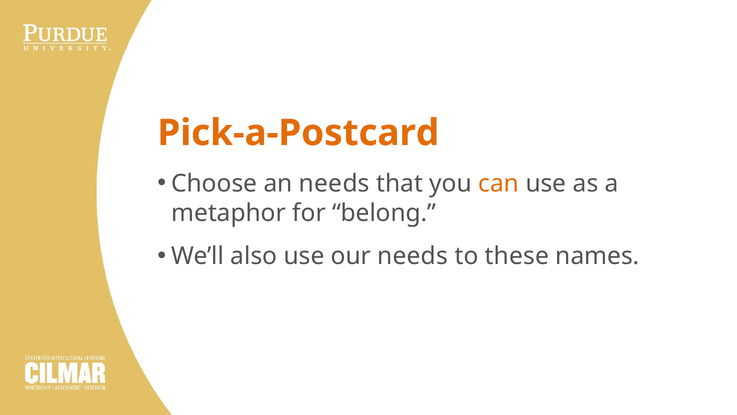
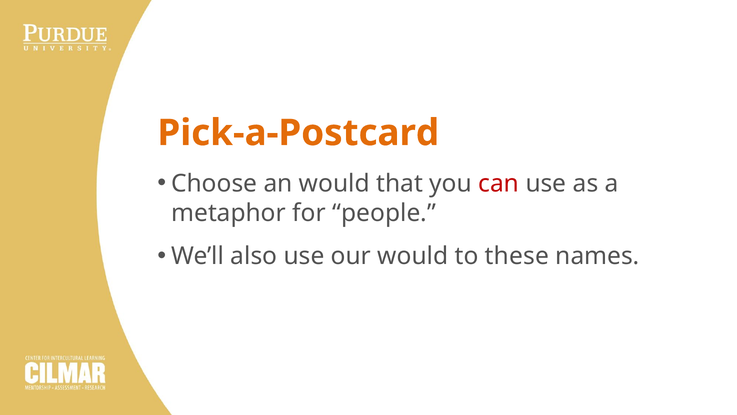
an needs: needs -> would (334, 183)
can colour: orange -> red (499, 183)
belong: belong -> people (384, 213)
our needs: needs -> would (413, 256)
